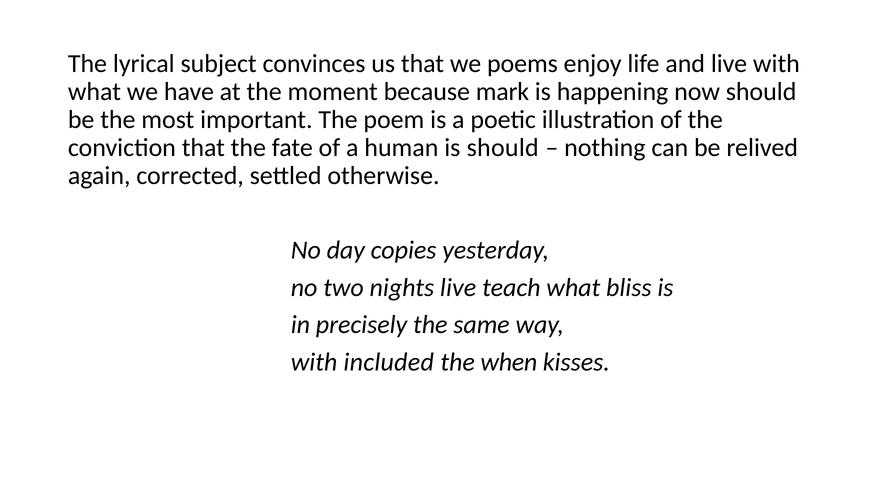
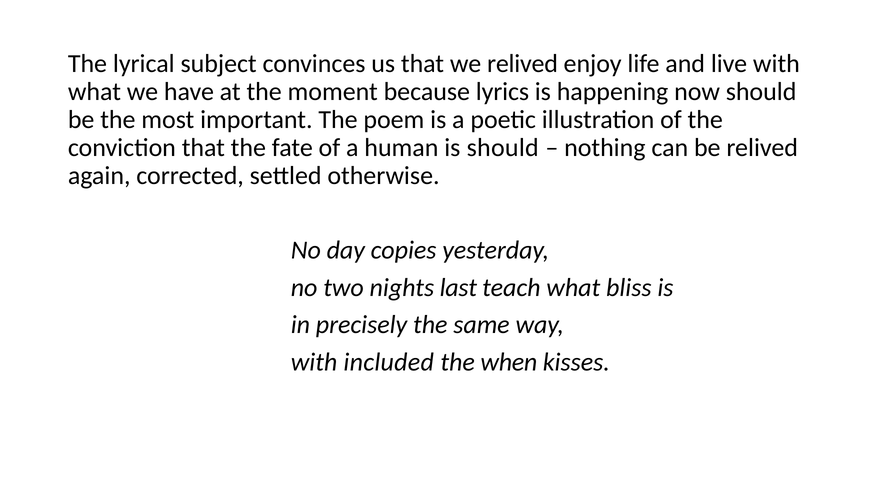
we poems: poems -> relived (523, 64)
mark: mark -> lyrics (502, 92)
nights live: live -> last (458, 288)
